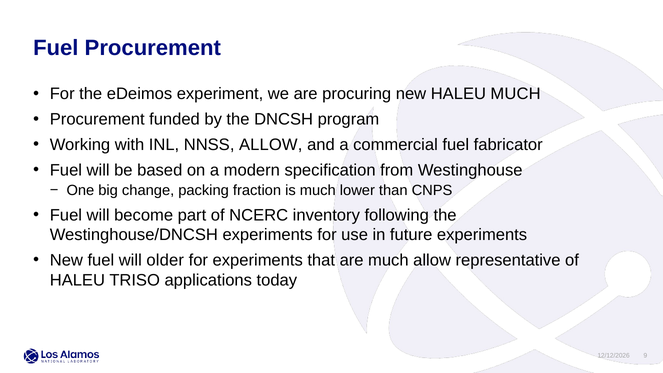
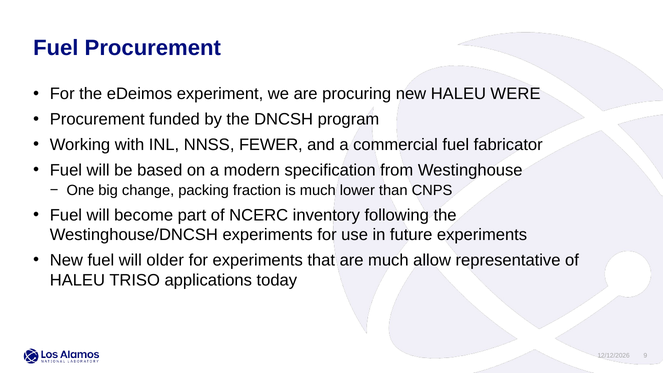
HALEU MUCH: MUCH -> WERE (516, 94)
NNSS ALLOW: ALLOW -> FEWER (271, 145)
